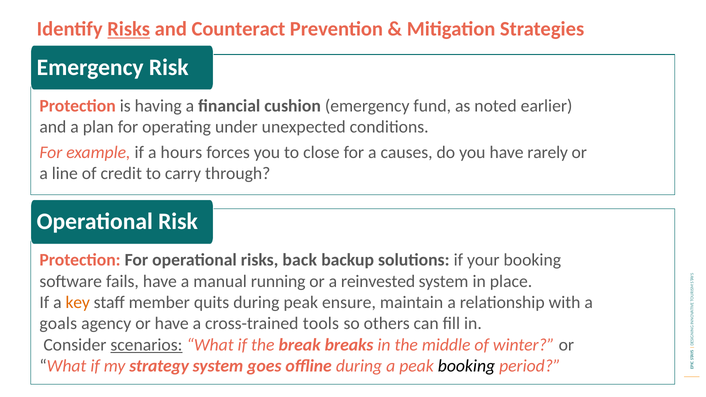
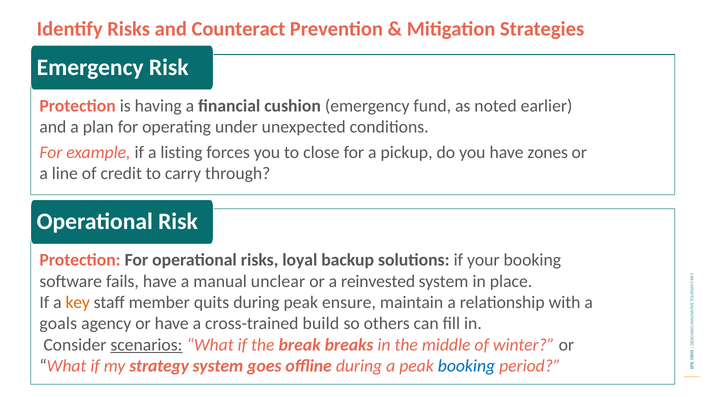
Risks underline: present -> none (129, 29)
hours: hours -> listing (181, 153)
causes: causes -> pickup (407, 153)
rarely: rarely -> zones (548, 153)
back: back -> loyal (300, 260)
running: running -> unclear (278, 281)
tools: tools -> build (321, 324)
booking colour: black -> blue (466, 366)
